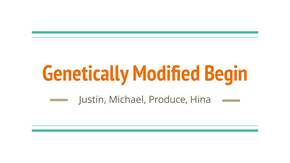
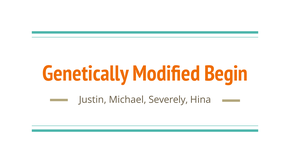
Produce: Produce -> Severely (168, 100)
